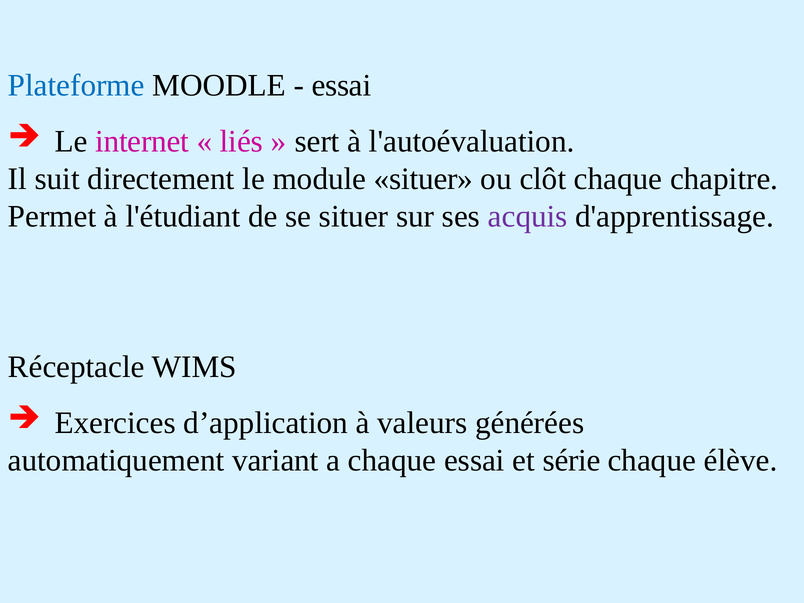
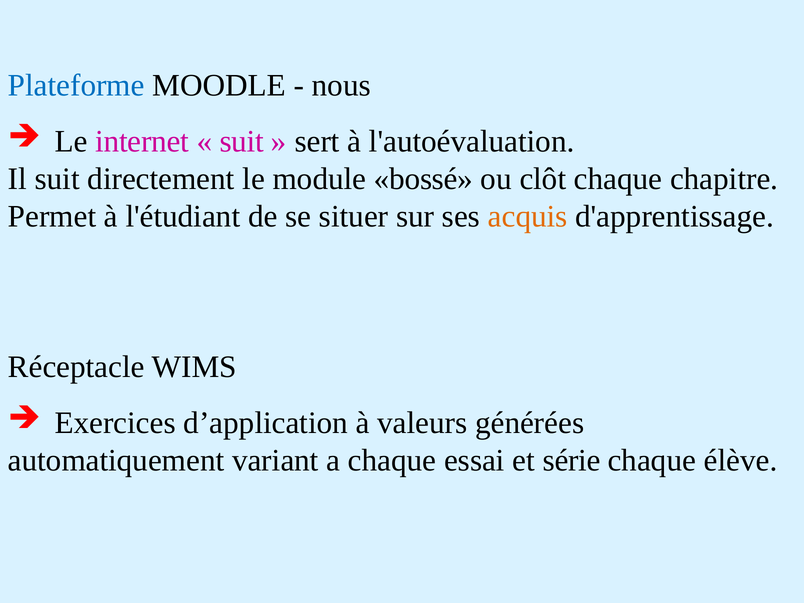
essai: essai -> nous (341, 85)
liés: liés -> suit (242, 142)
module situer: situer -> bossé (423, 179)
acquis colour: purple -> orange (528, 217)
